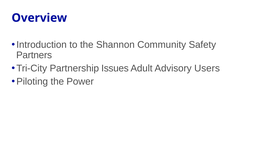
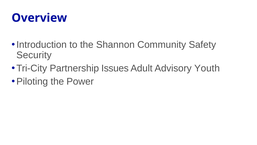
Partners: Partners -> Security (34, 55)
Users: Users -> Youth (207, 68)
